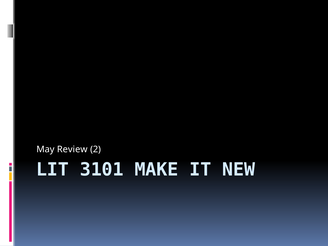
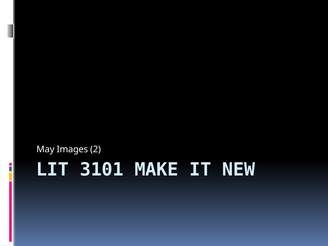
Review: Review -> Images (72, 149)
